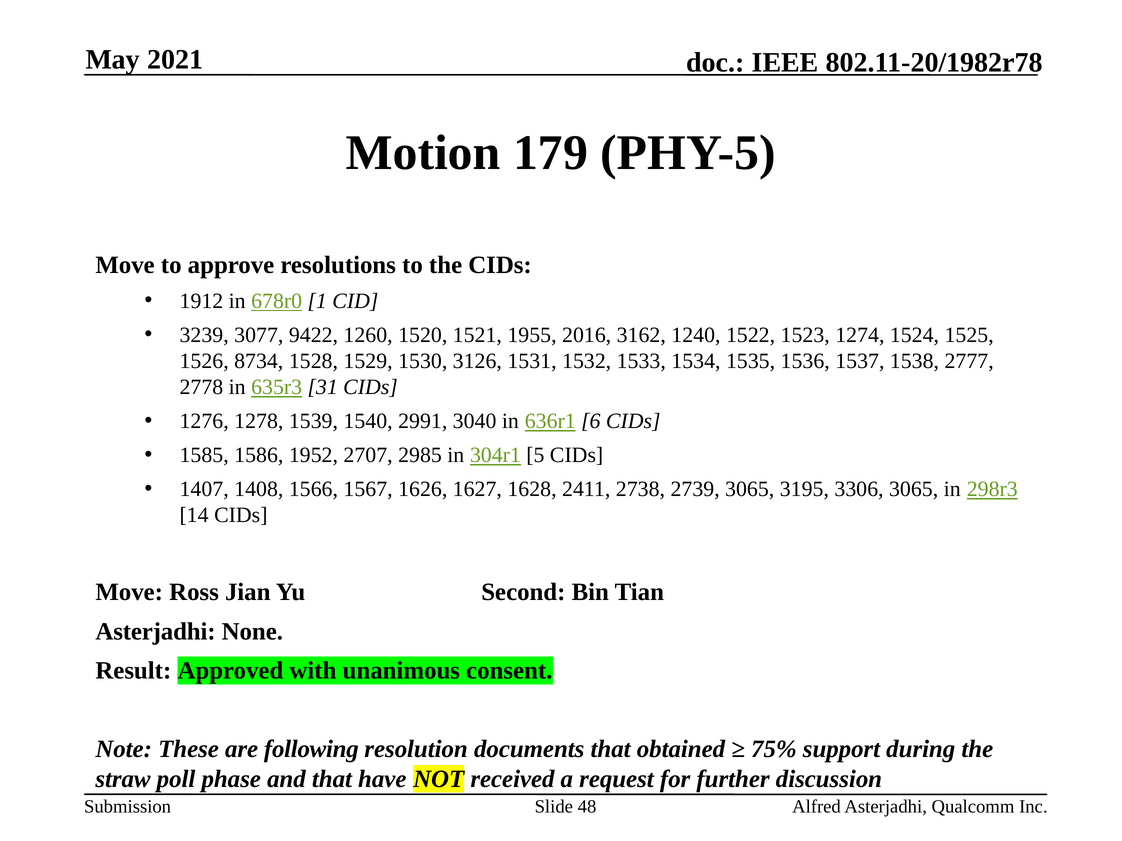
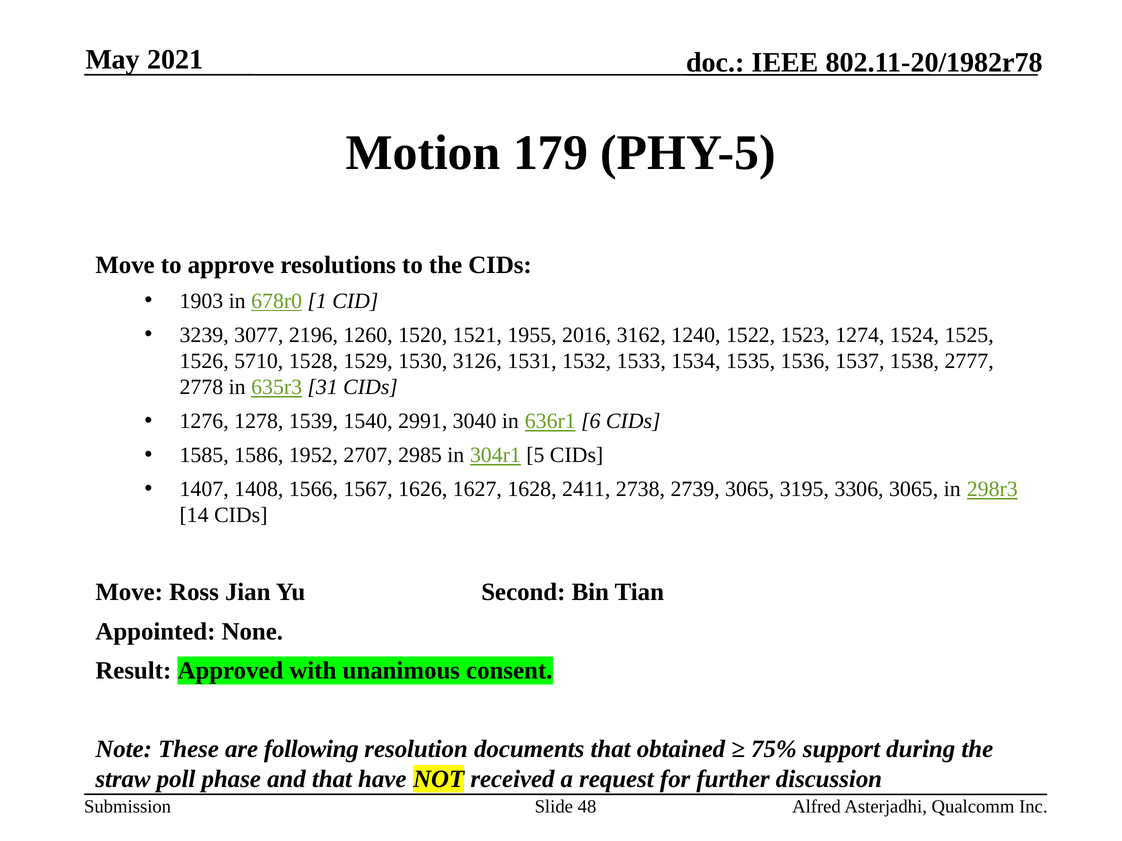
1912: 1912 -> 1903 (201, 301)
9422: 9422 -> 2196 (313, 335)
8734: 8734 -> 5710 (259, 361)
Asterjadhi: Asterjadhi -> Appointed (155, 632)
